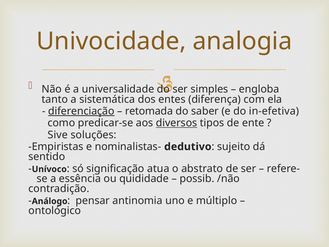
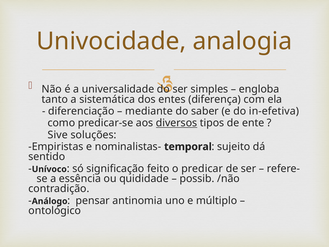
diferenciação underline: present -> none (81, 111)
retomada: retomada -> mediante (149, 111)
dedutivo: dedutivo -> temporal (188, 147)
atua: atua -> feito (158, 168)
abstrato: abstrato -> predicar (202, 168)
